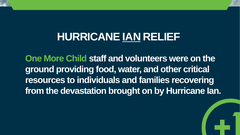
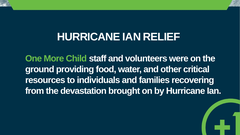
IAN underline: present -> none (132, 37)
